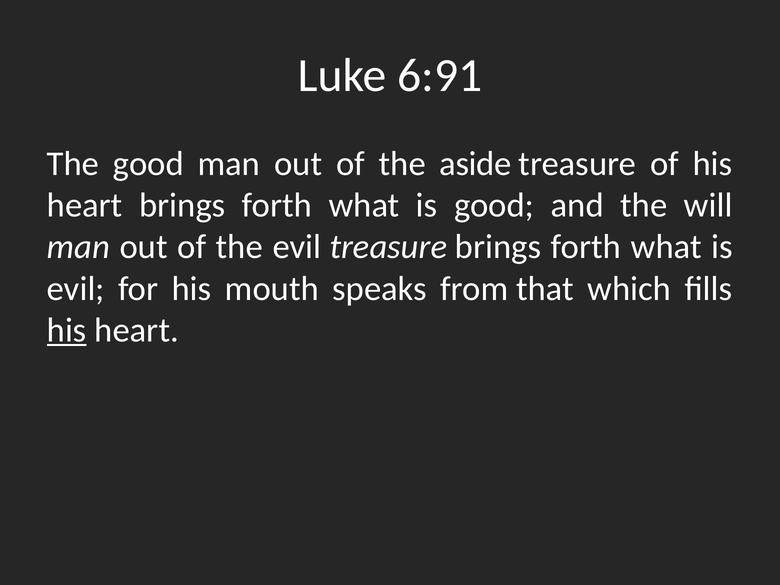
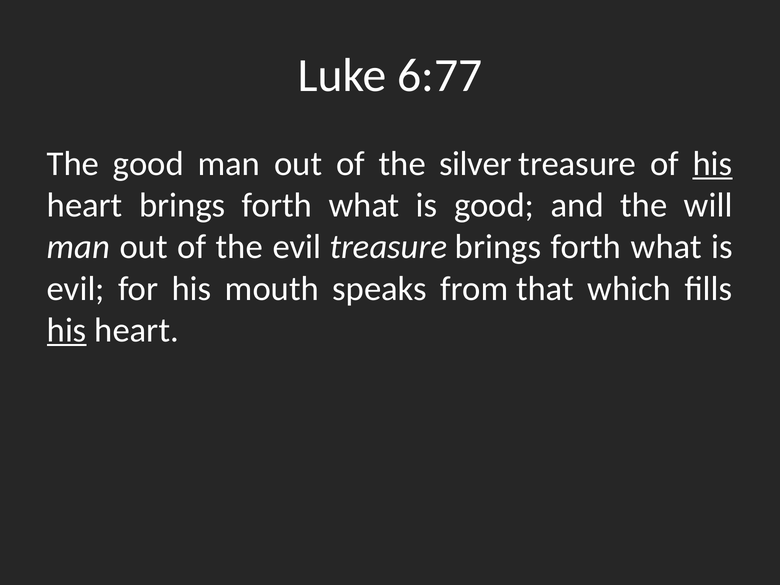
6:91: 6:91 -> 6:77 (440, 76)
aside: aside -> silver (475, 164)
his underline: none -> present (713, 164)
